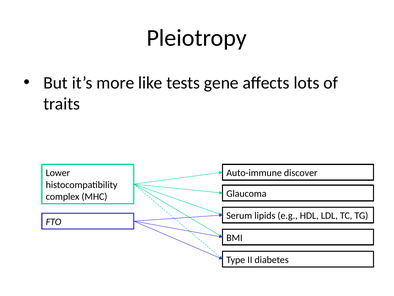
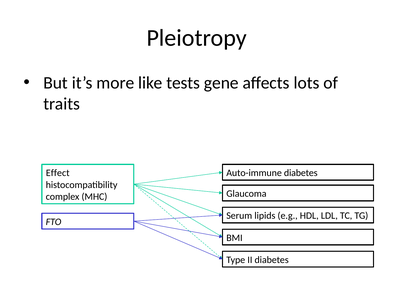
Lower: Lower -> Effect (58, 173)
Auto-immune discover: discover -> diabetes (301, 173)
